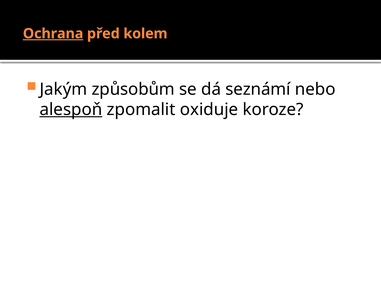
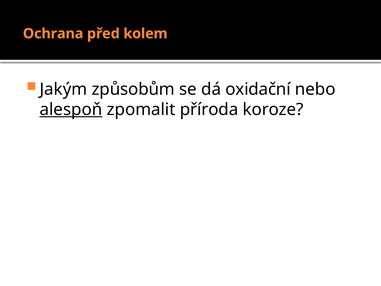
Ochrana underline: present -> none (53, 34)
seznámí: seznámí -> oxidační (258, 89)
oxiduje: oxiduje -> příroda (209, 109)
